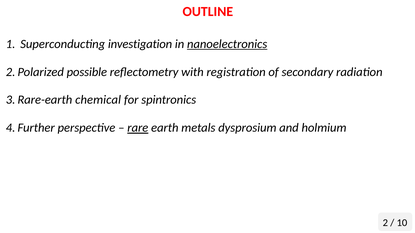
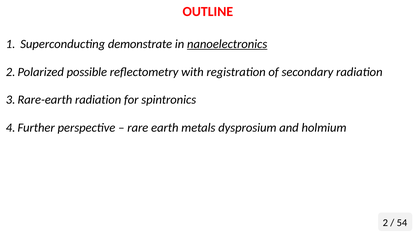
investigation: investigation -> demonstrate (140, 44)
chemical: chemical -> radiation (98, 100)
rare underline: present -> none (138, 128)
10: 10 -> 54 (402, 223)
